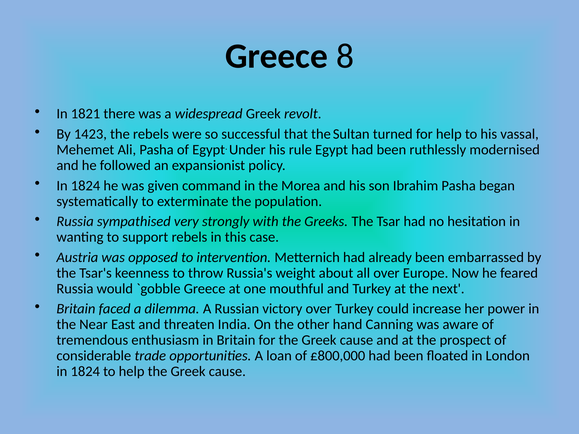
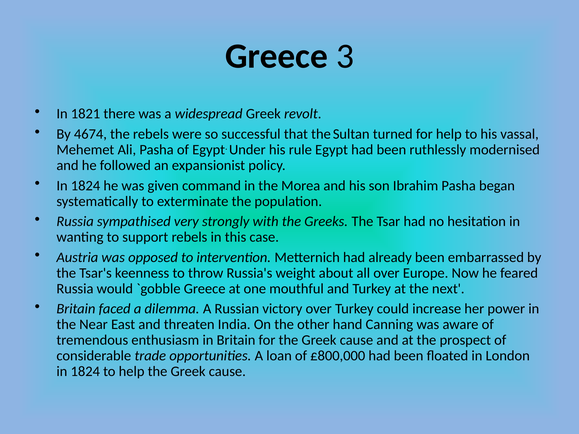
8: 8 -> 3 (345, 56)
1423: 1423 -> 4674 (90, 134)
